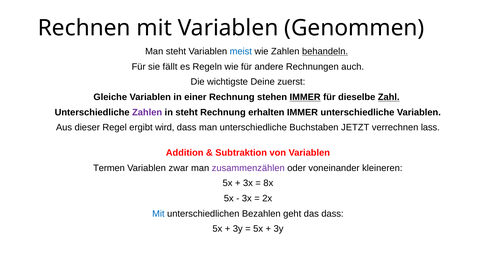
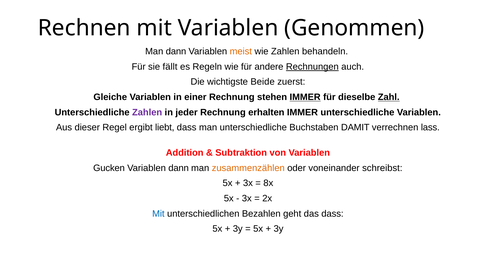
Man steht: steht -> dann (176, 51)
meist colour: blue -> orange (241, 51)
behandeln underline: present -> none (325, 51)
Rechnungen underline: none -> present (312, 67)
Deine: Deine -> Beide (263, 82)
in steht: steht -> jeder (187, 112)
wird: wird -> liebt (165, 128)
JETZT: JETZT -> DAMIT (355, 128)
Termen: Termen -> Gucken (109, 168)
Variablen zwar: zwar -> dann (179, 168)
zusammenzählen colour: purple -> orange (248, 168)
kleineren: kleineren -> schreibst (382, 168)
